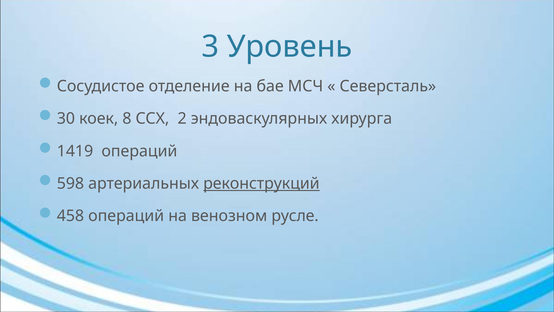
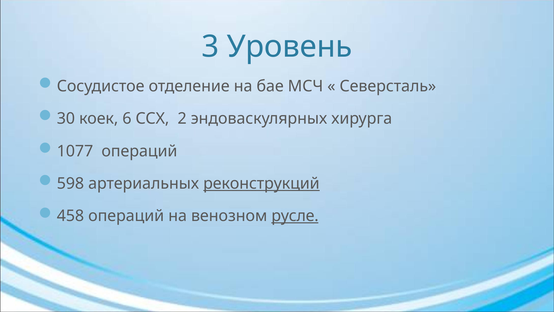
8: 8 -> 6 (127, 118)
1419: 1419 -> 1077 (75, 151)
русле underline: none -> present (295, 216)
